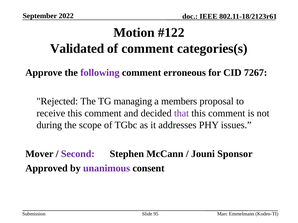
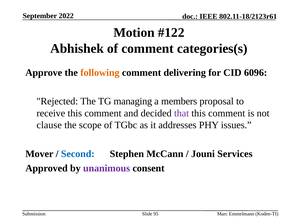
Validated: Validated -> Abhishek (77, 49)
following colour: purple -> orange (100, 73)
erroneous: erroneous -> delivering (185, 73)
7267: 7267 -> 6096 (256, 73)
during: during -> clause (49, 125)
Second colour: purple -> blue (78, 154)
Sponsor: Sponsor -> Services (235, 154)
